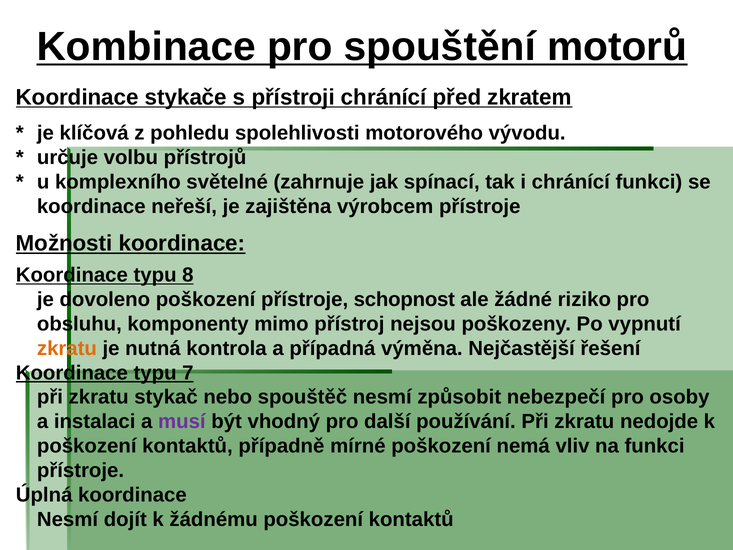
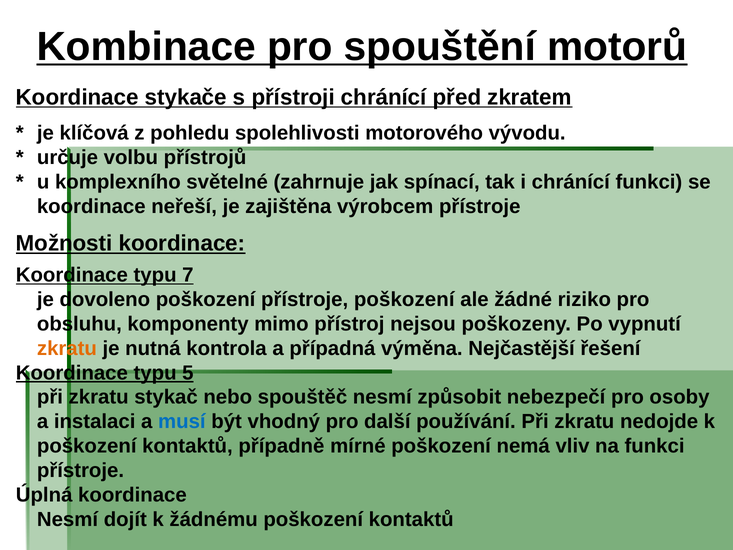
8: 8 -> 7 (188, 275)
přístroje schopnost: schopnost -> poškození (404, 299)
7: 7 -> 5 (188, 373)
musí colour: purple -> blue (182, 422)
